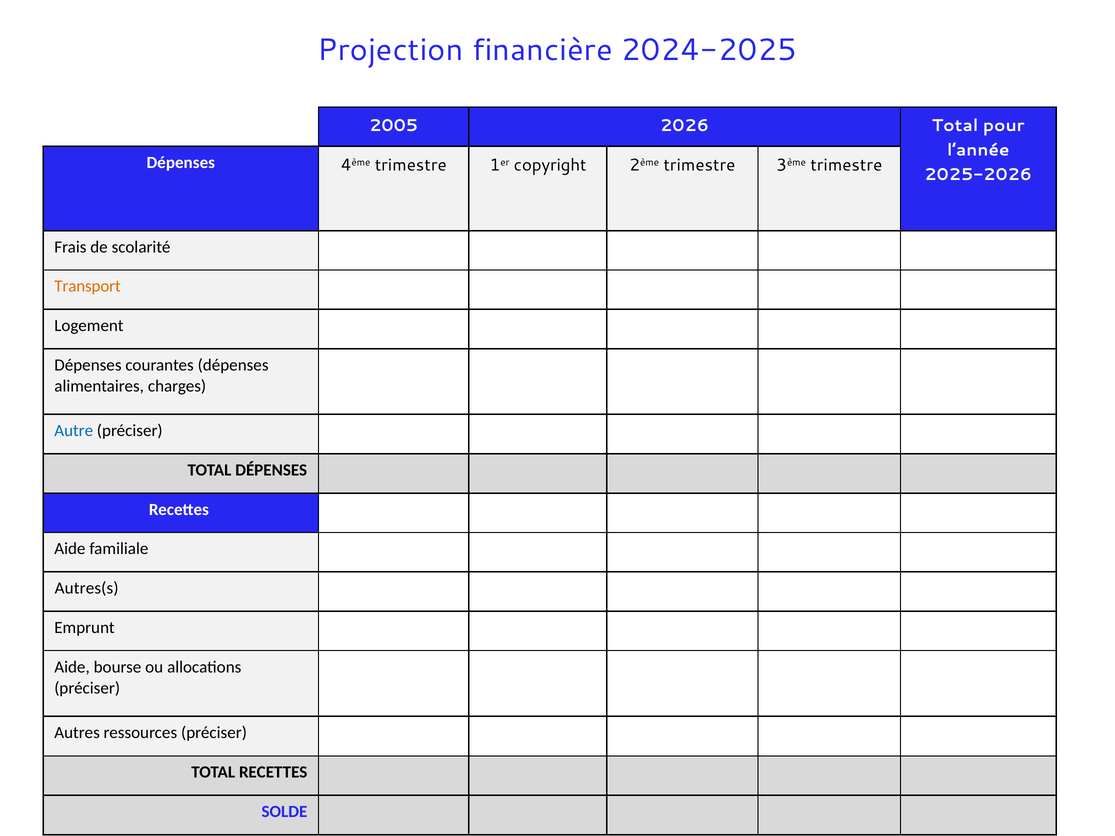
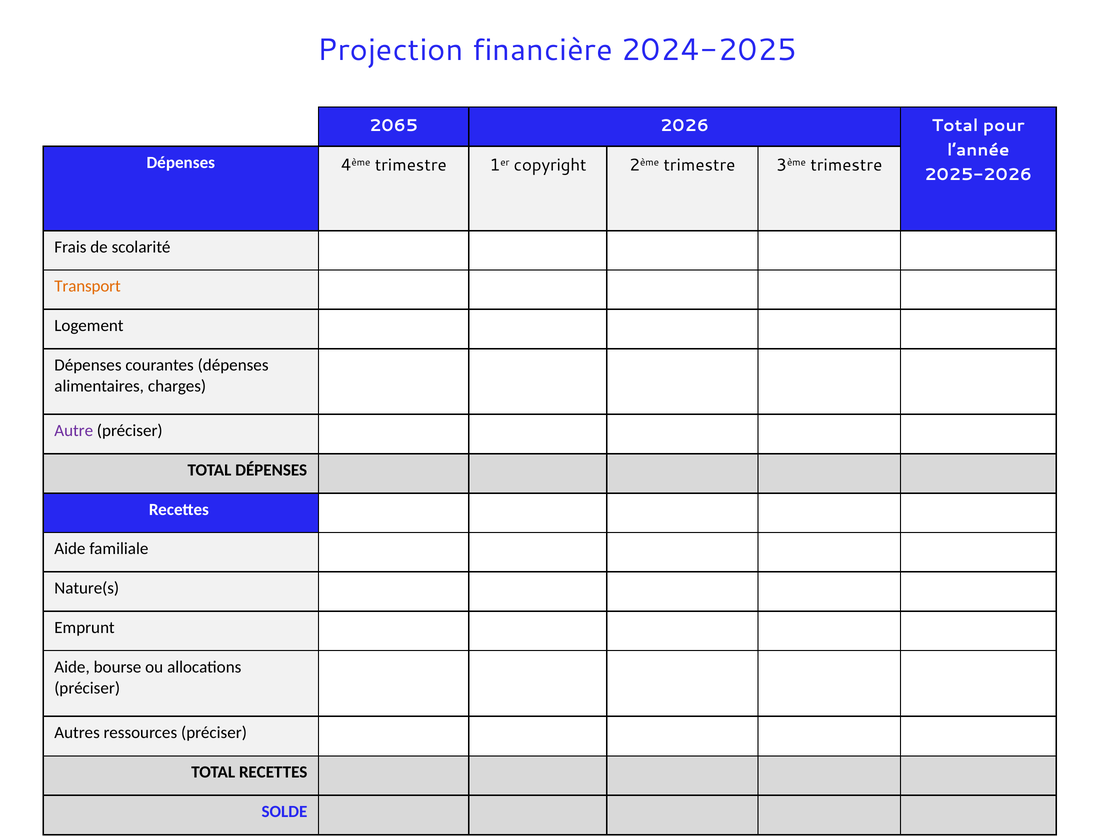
2005: 2005 -> 2065 (394, 126)
Autre colour: blue -> purple (74, 431)
Autres(s: Autres(s -> Nature(s (87, 588)
